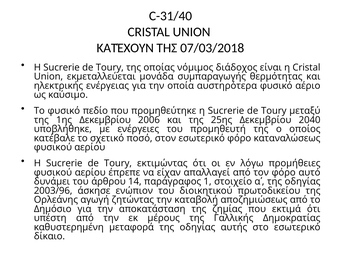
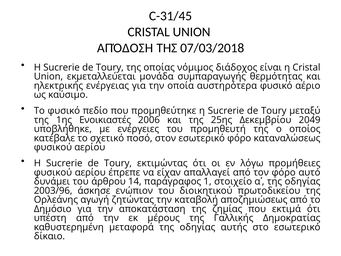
C-31/40: C-31/40 -> C-31/45 (170, 16)
ΚΑΤΈΧΟΥΝ: ΚΑΤΈΧΟΥΝ -> ΑΠΌΔΟΣΗ (125, 48)
1ης Δεκεμβρίου: Δεκεμβρίου -> Ενοικιαστές (105, 120)
2040: 2040 -> 2049 (310, 120)
